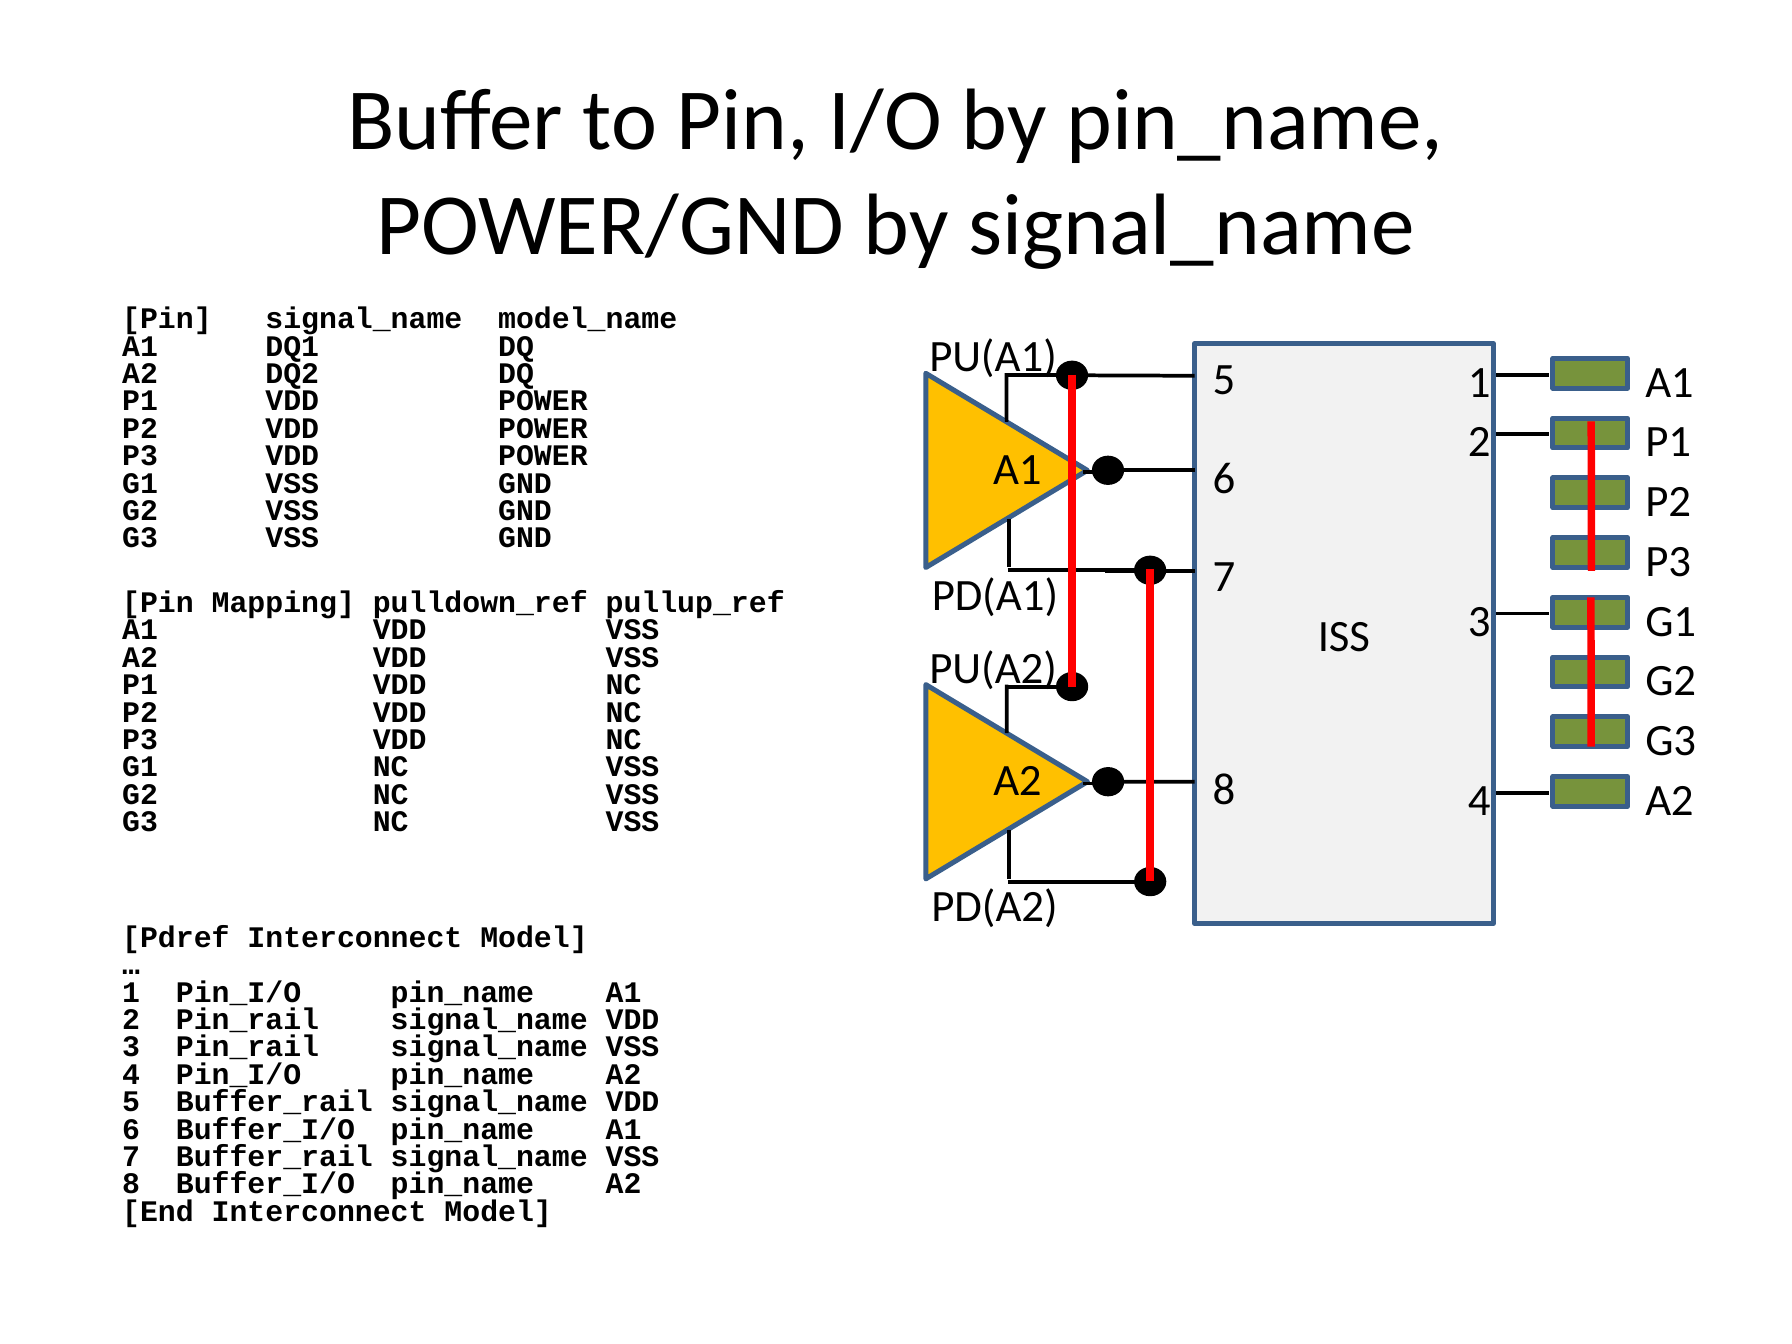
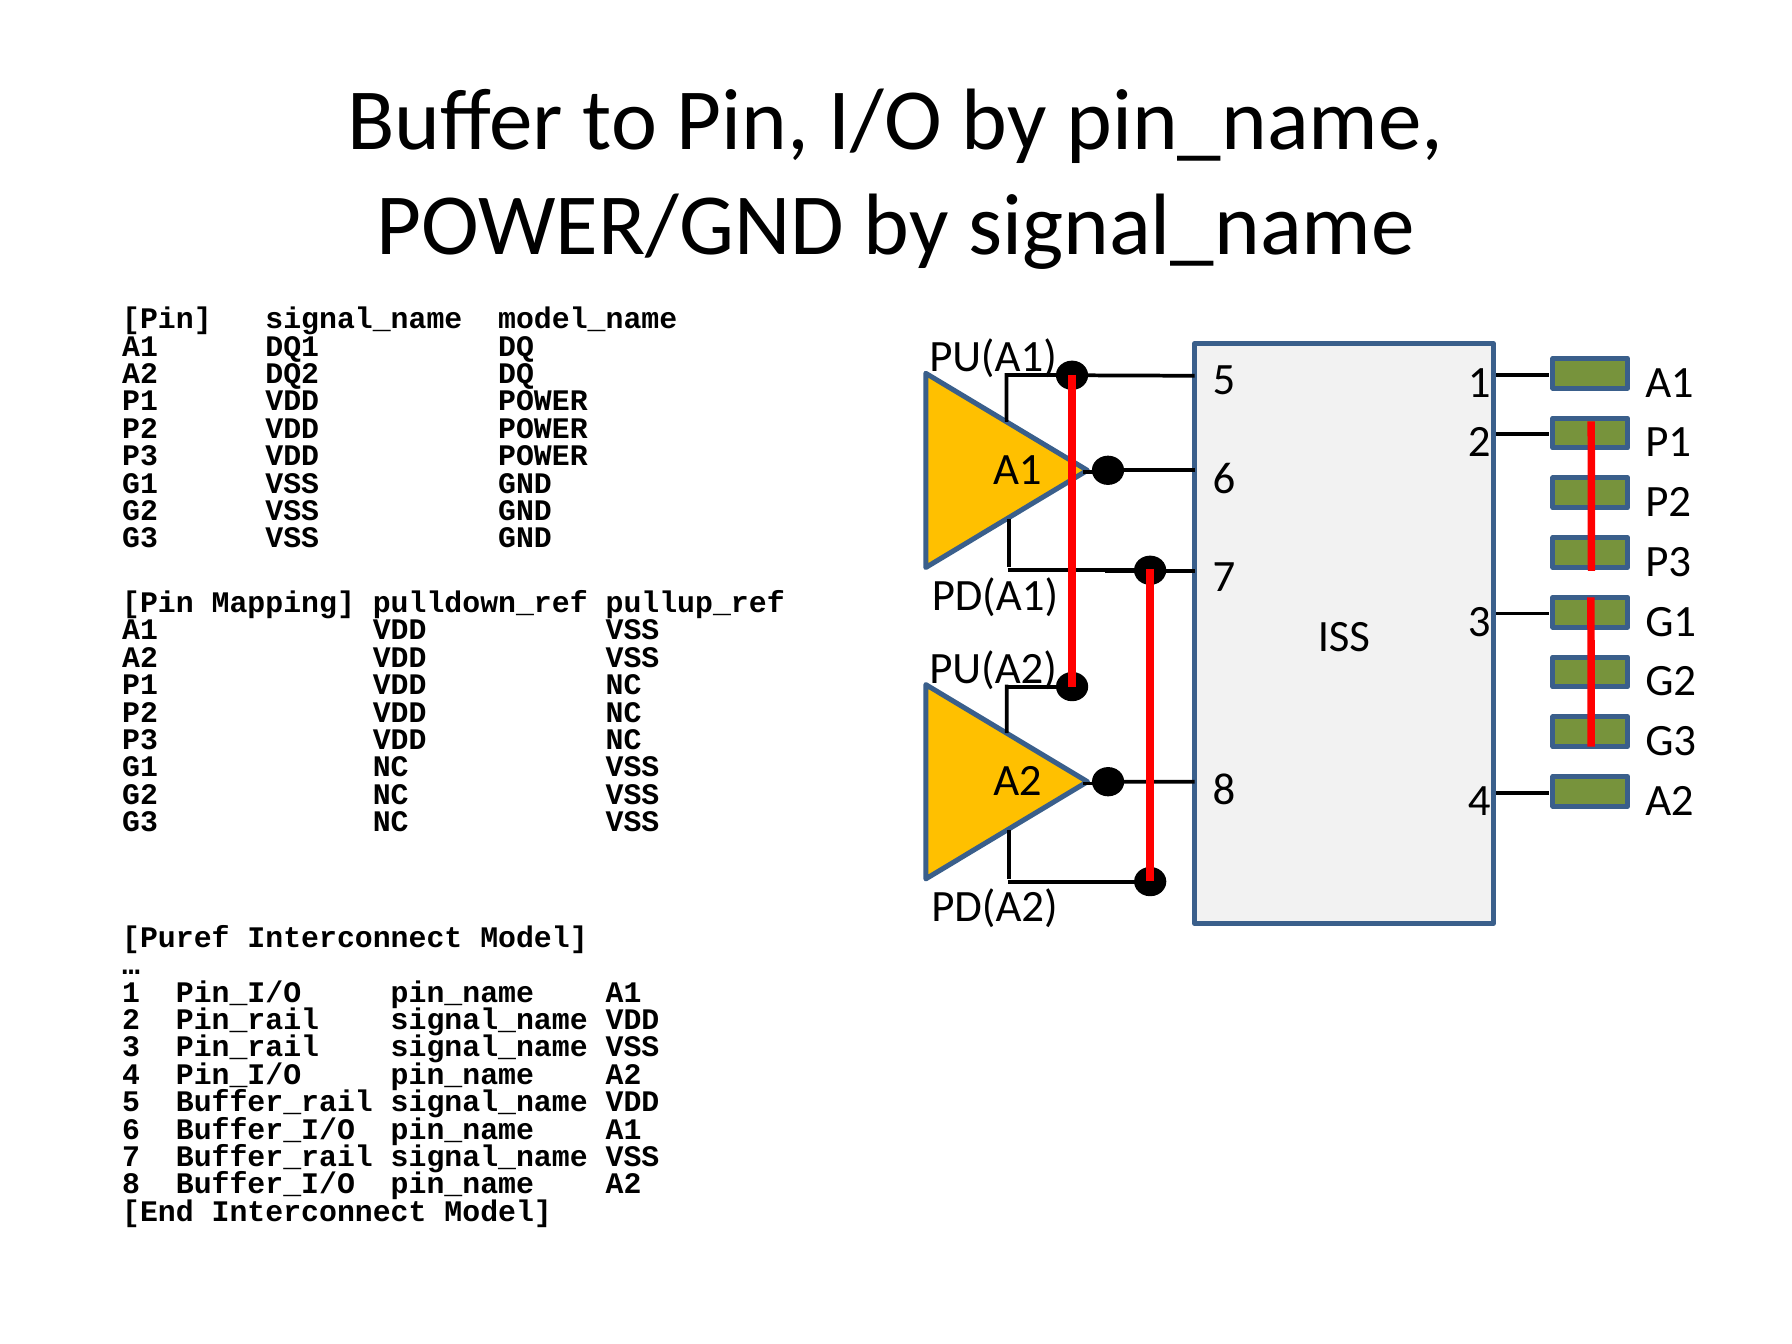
Pdref: Pdref -> Puref (176, 938)
